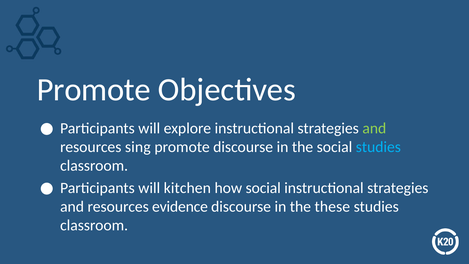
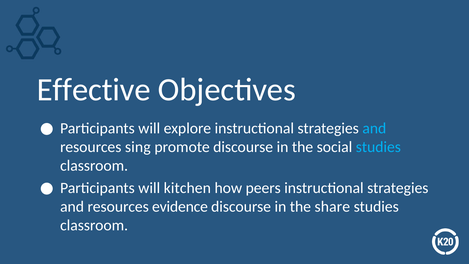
Promote: Promote -> Effective (94, 90)
and colour: light green -> light blue (374, 128)
how social: social -> peers (263, 188)
these: these -> share (332, 207)
